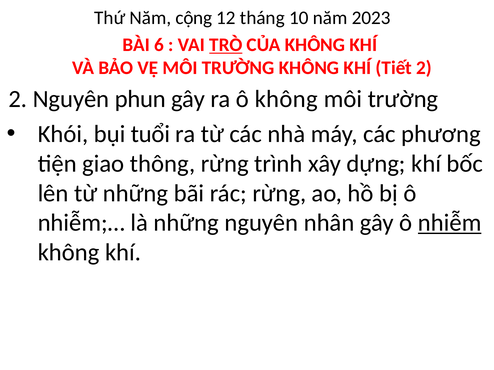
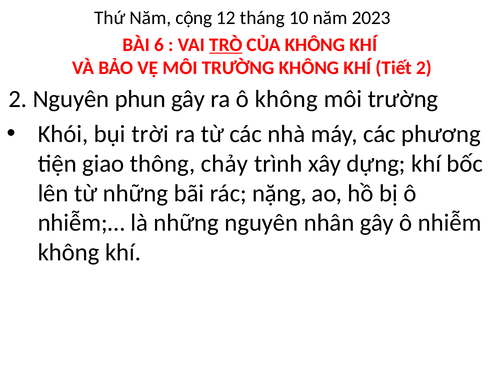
tuổi: tuổi -> trời (150, 134)
thông rừng: rừng -> chảy (225, 164)
rác rừng: rừng -> nặng (279, 193)
nhiễm underline: present -> none (450, 223)
